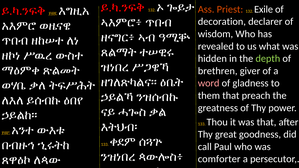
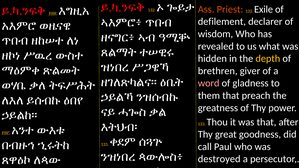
decoration: decoration -> defilement (222, 22)
depth colour: light green -> yellow (268, 59)
comforter: comforter -> destroyed (219, 159)
